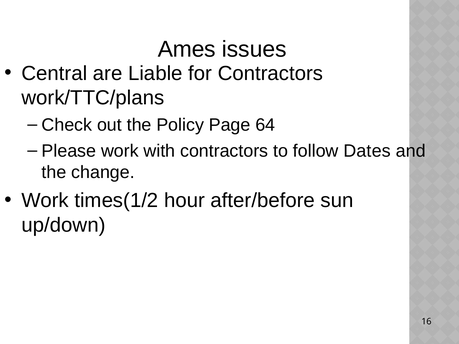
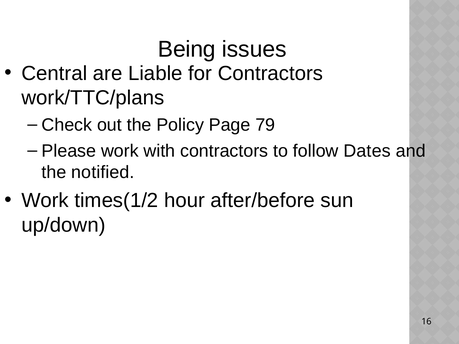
Ames: Ames -> Being (187, 49)
64: 64 -> 79 (265, 125)
change: change -> notified (103, 172)
